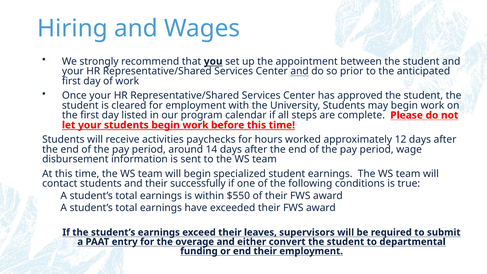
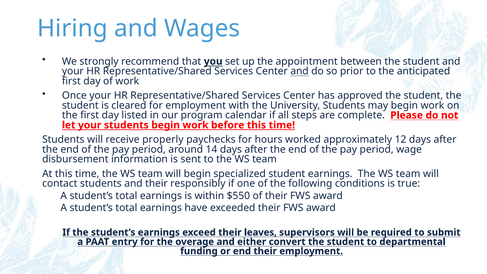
activities: activities -> properly (163, 139)
successfully: successfully -> responsibly (198, 184)
